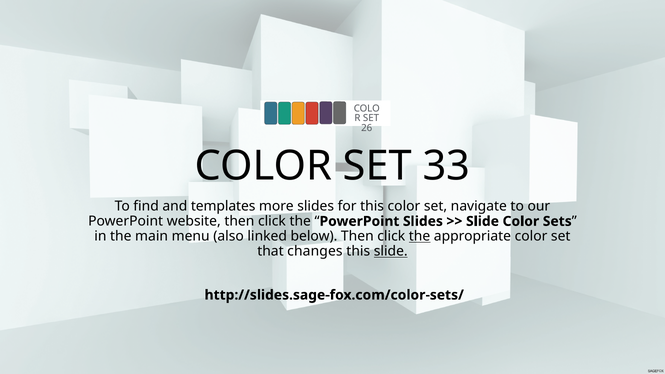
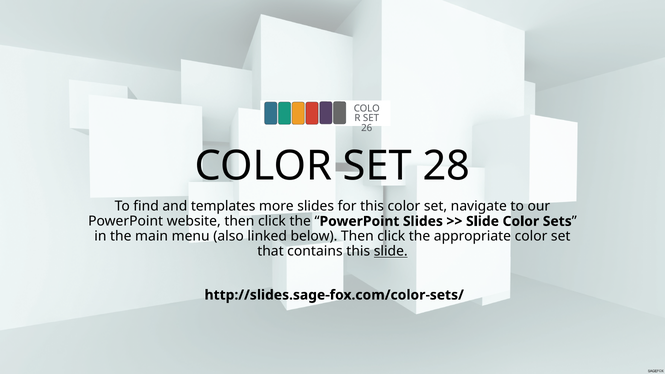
33: 33 -> 28 (446, 166)
the underline: present -> none (420, 236)
changes: changes -> contains (315, 251)
